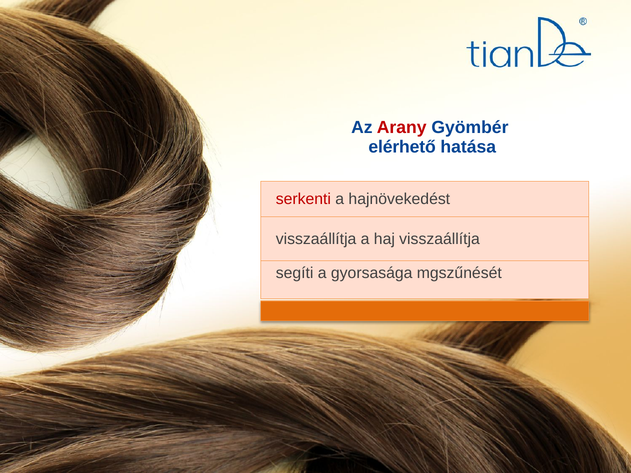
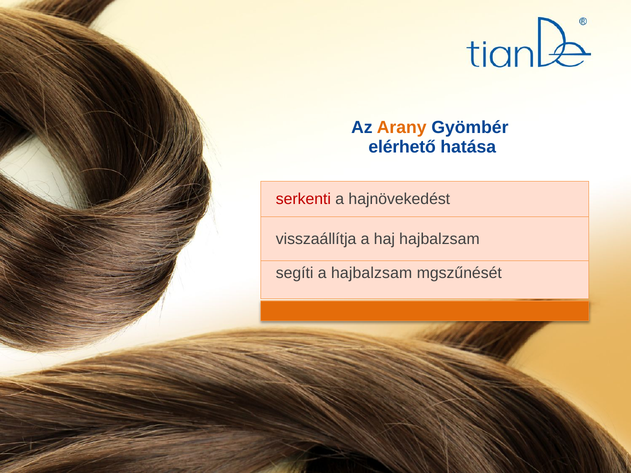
Arany colour: red -> orange (402, 128)
haj visszaállítja: visszaállítja -> hajbalzsam (439, 239)
a gyorsasága: gyorsasága -> hajbalzsam (372, 273)
